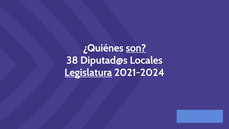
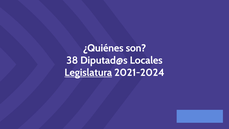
son underline: present -> none (136, 48)
